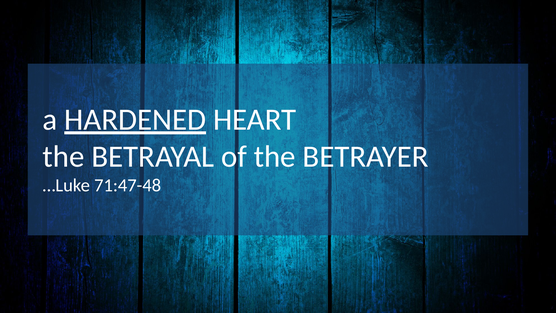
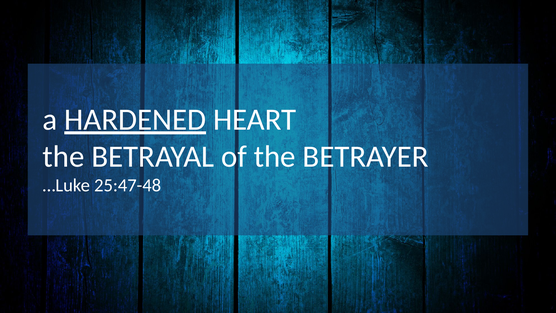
71:47-48: 71:47-48 -> 25:47-48 (128, 185)
